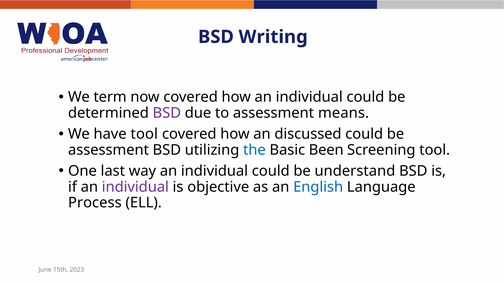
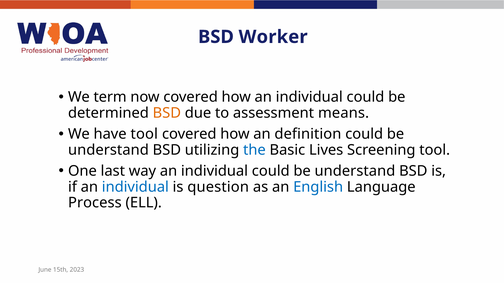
Writing: Writing -> Worker (273, 37)
BSD colour: purple -> orange (167, 113)
discussed: discussed -> definition (308, 134)
assessment: assessment -> understand (108, 150)
Been: Been -> Lives (326, 150)
individual colour: purple -> blue (135, 187)
objective: objective -> question (218, 187)
